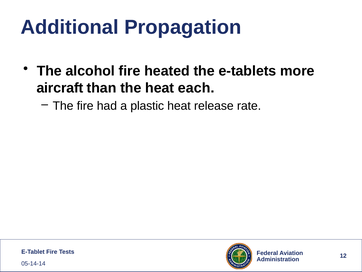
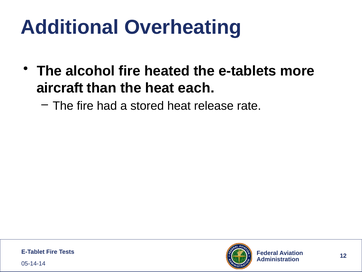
Propagation: Propagation -> Overheating (183, 27)
plastic: plastic -> stored (147, 106)
